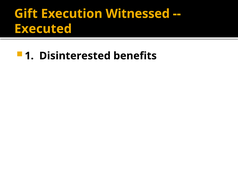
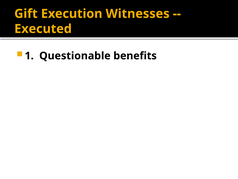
Witnessed: Witnessed -> Witnesses (138, 14)
Disinterested: Disinterested -> Questionable (75, 56)
